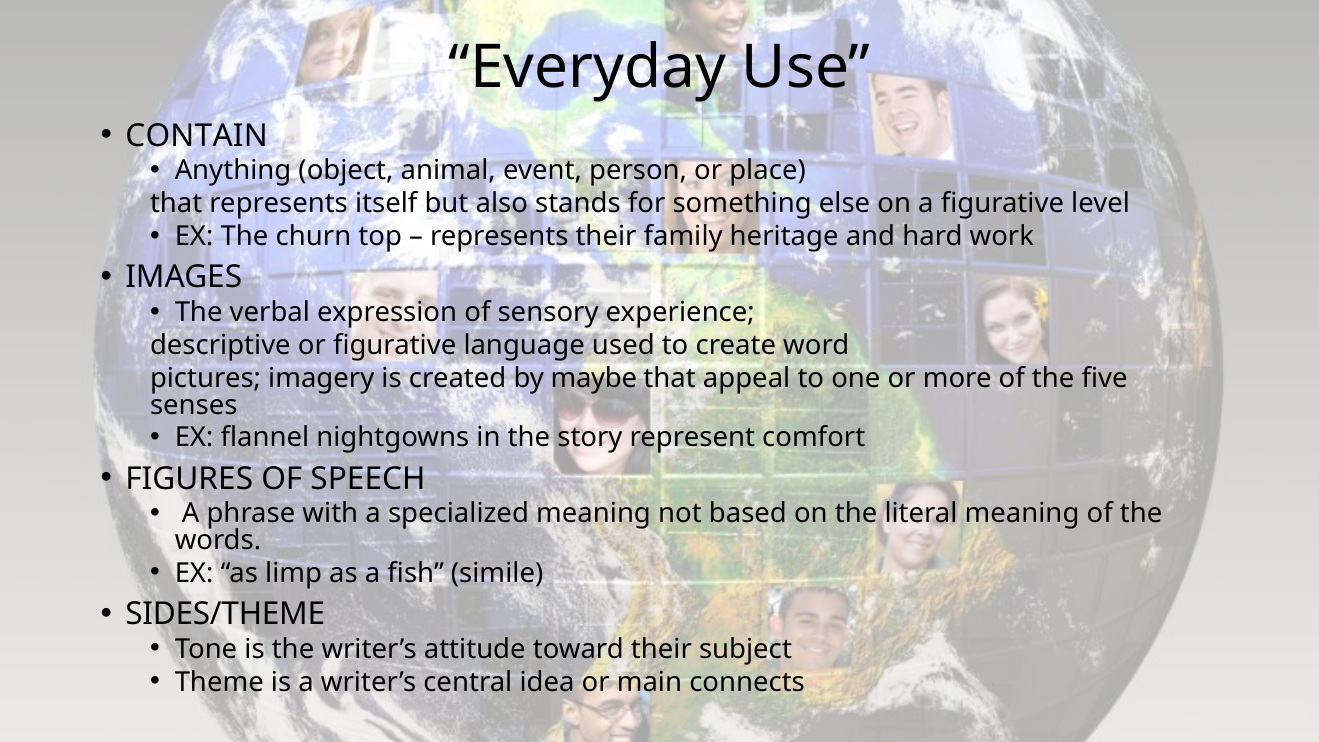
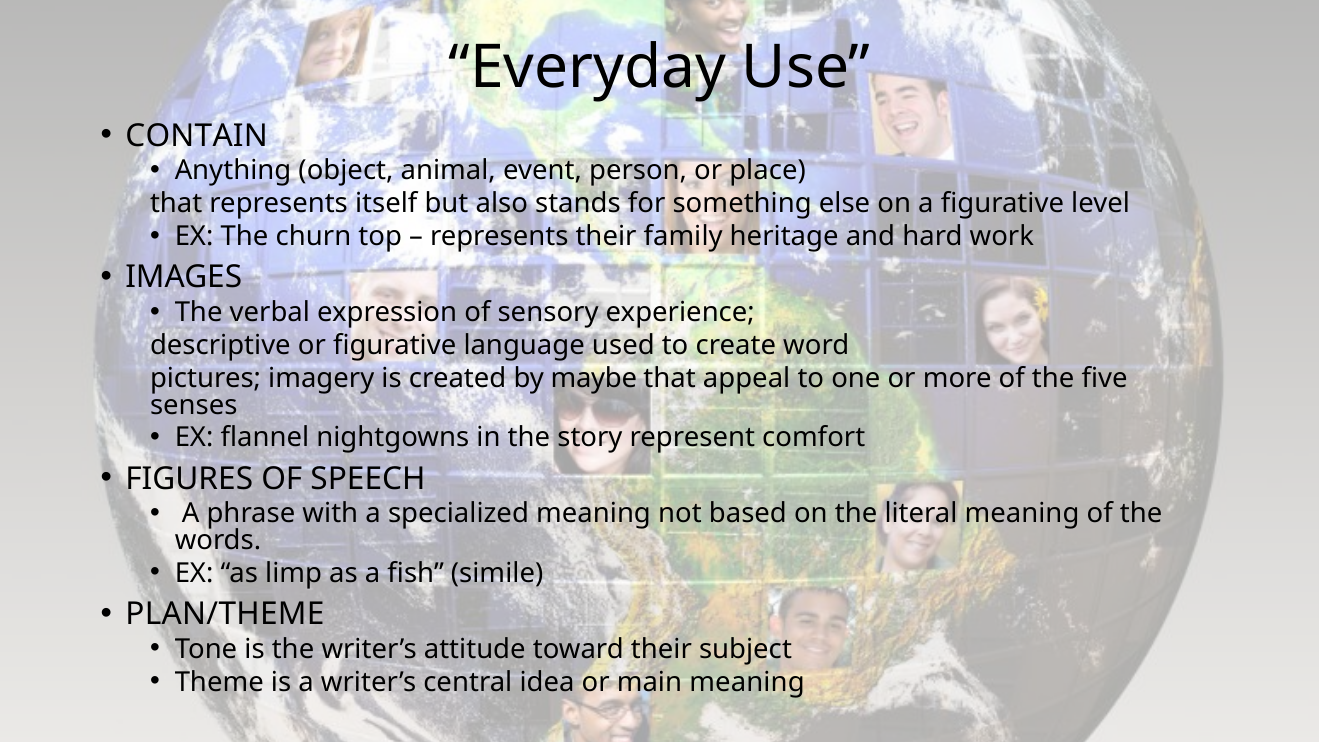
SIDES/THEME: SIDES/THEME -> PLAN/THEME (225, 614)
main connects: connects -> meaning (747, 682)
